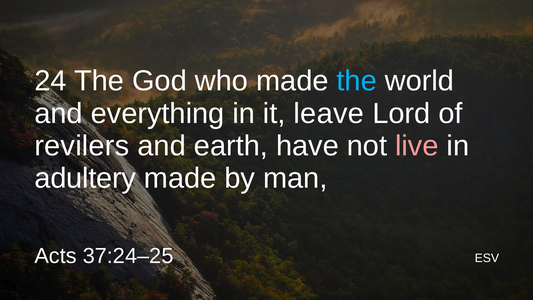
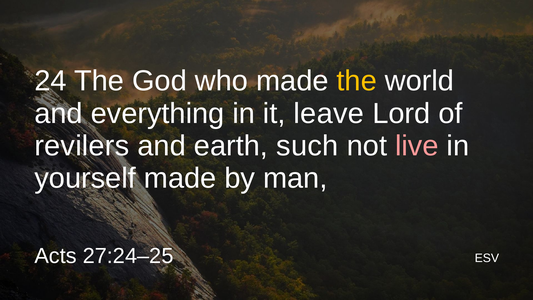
the colour: light blue -> yellow (357, 81)
have: have -> such (307, 146)
adultery: adultery -> yourself (85, 178)
37:24–25: 37:24–25 -> 27:24–25 (128, 256)
